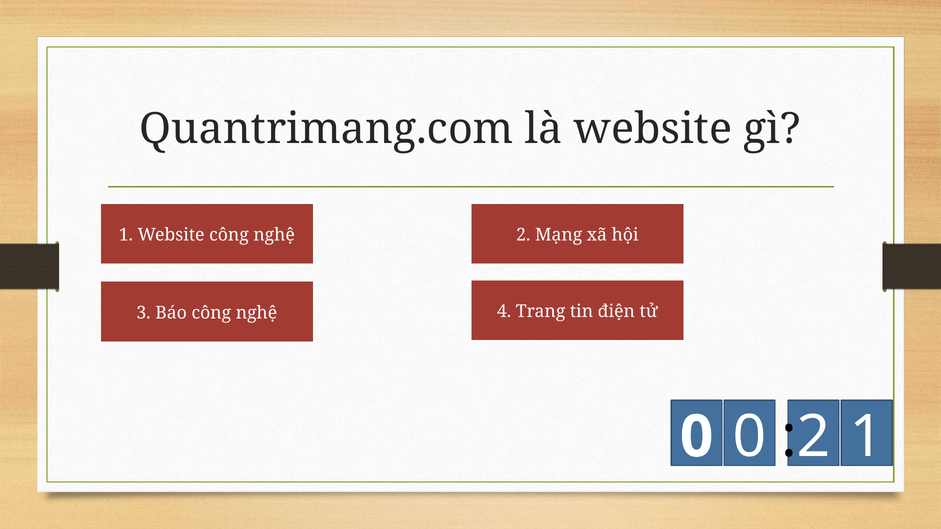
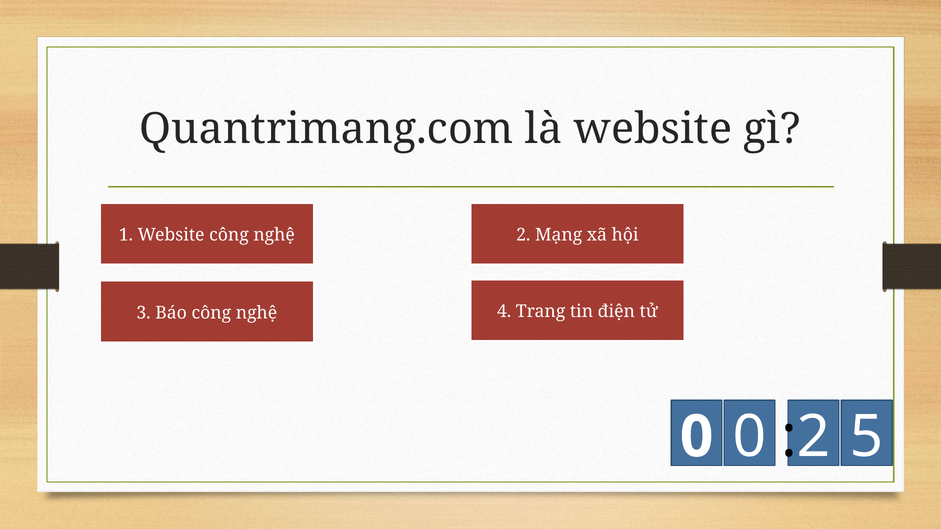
0 1: 1 -> 5 (867, 437)
